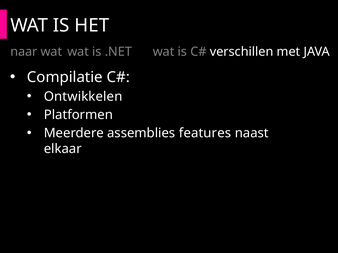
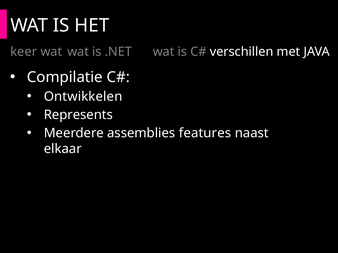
naar: naar -> keer (24, 52)
Platformen: Platformen -> Represents (78, 115)
